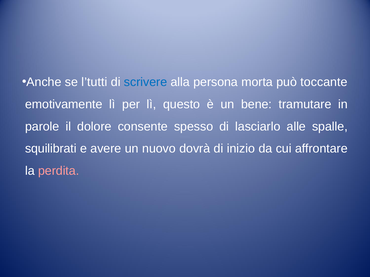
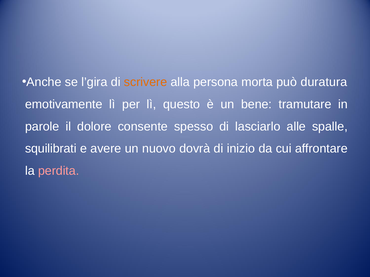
l’tutti: l’tutti -> l’gira (94, 82)
scrivere colour: blue -> orange (146, 82)
toccante: toccante -> duratura (324, 82)
